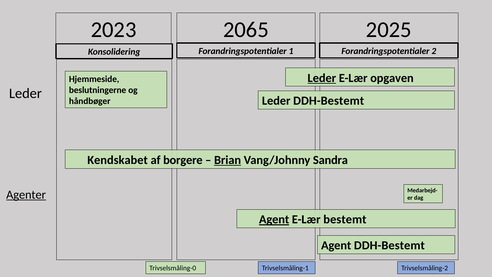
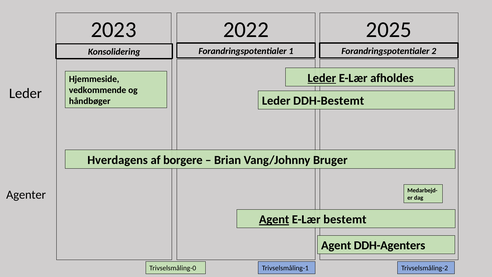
2065: 2065 -> 2022 (246, 30)
opgaven: opgaven -> afholdes (392, 78)
beslutningerne: beslutningerne -> vedkommende (98, 90)
Kendskabet: Kendskabet -> Hverdagens (118, 160)
Brian underline: present -> none (228, 160)
Sandra: Sandra -> Bruger (330, 160)
Agenter underline: present -> none (26, 194)
Agent DDH-Bestemt: DDH-Bestemt -> DDH-Agenters (390, 245)
